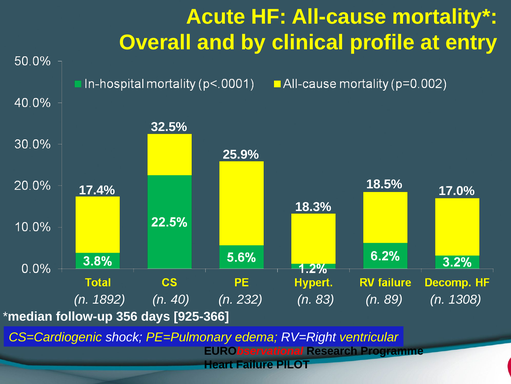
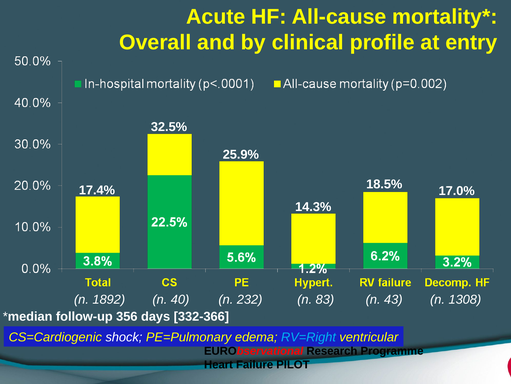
18.3%: 18.3% -> 14.3% (313, 207)
89: 89 -> 43 (393, 299)
925-366: 925-366 -> 332-366 (201, 316)
RV=Right colour: white -> light blue (308, 337)
